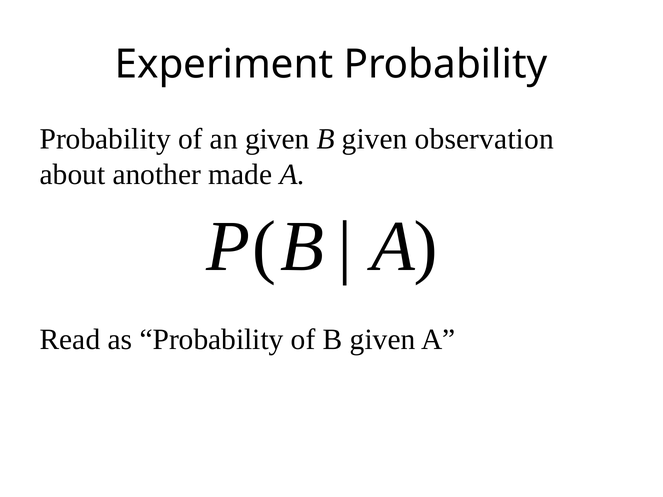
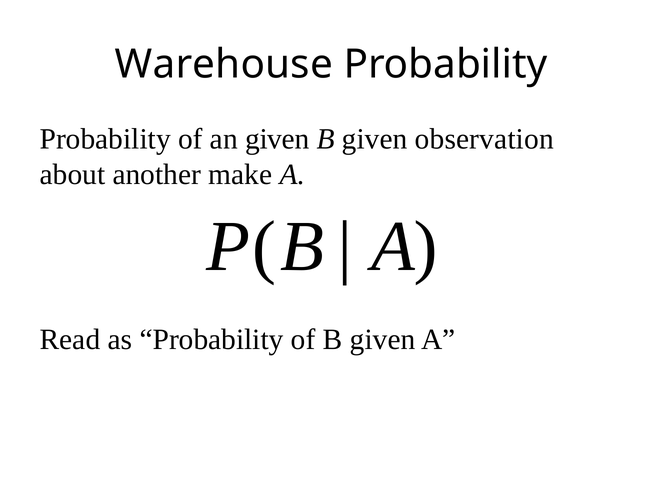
Experiment: Experiment -> Warehouse (224, 64)
made: made -> make (240, 174)
